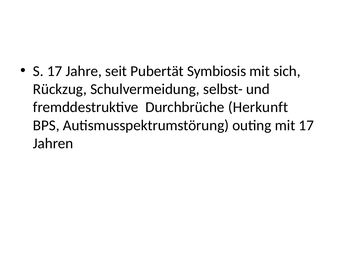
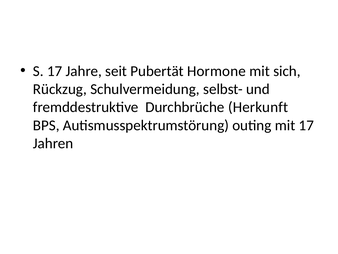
Symbiosis: Symbiosis -> Hormone (216, 71)
